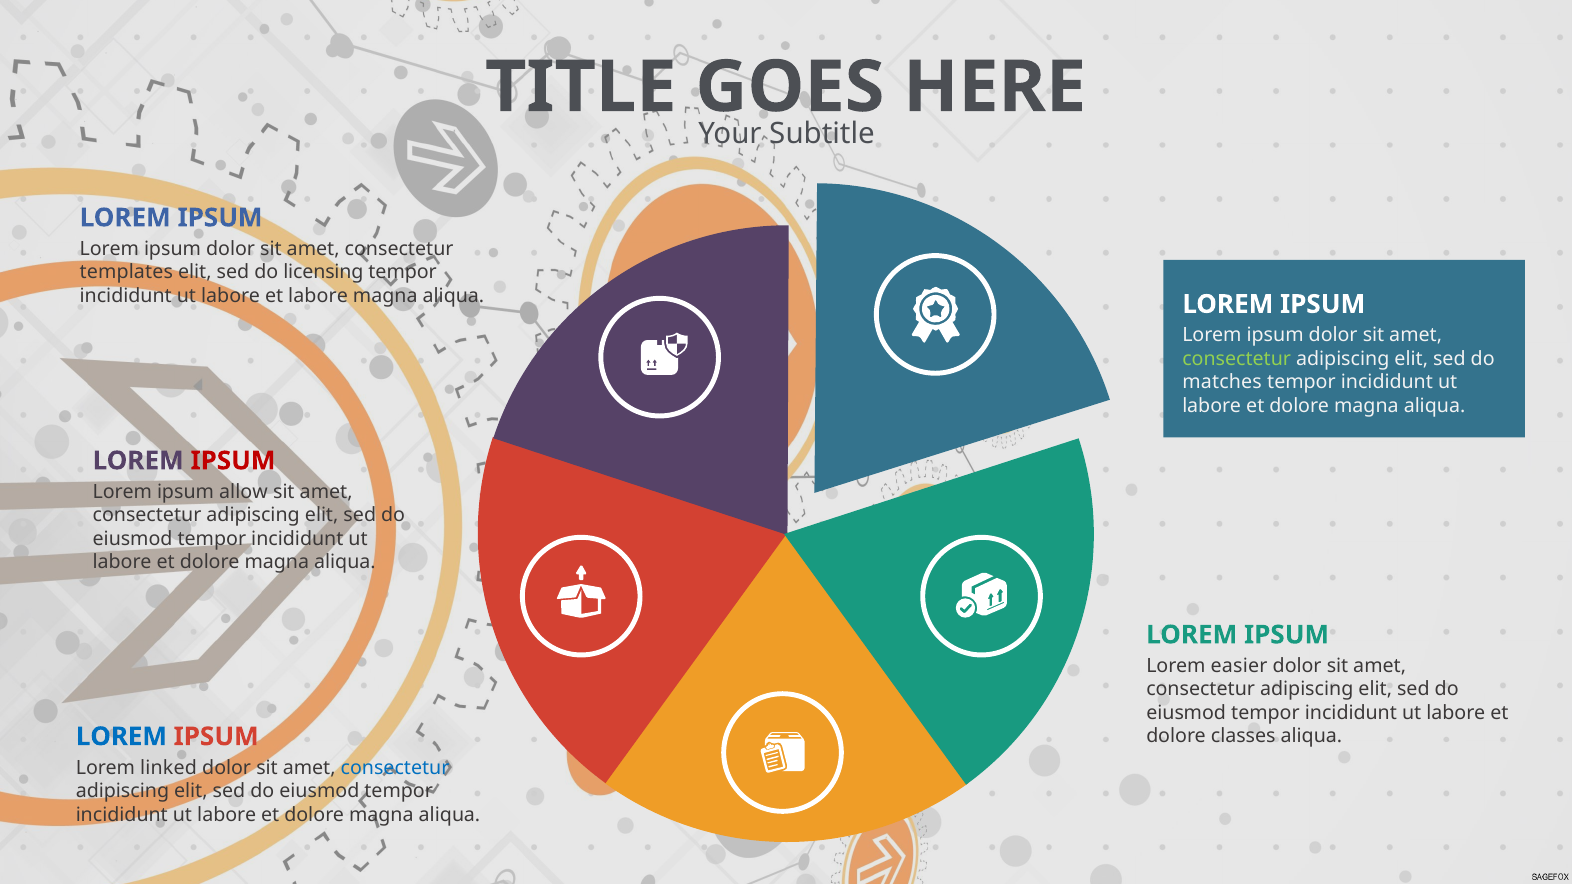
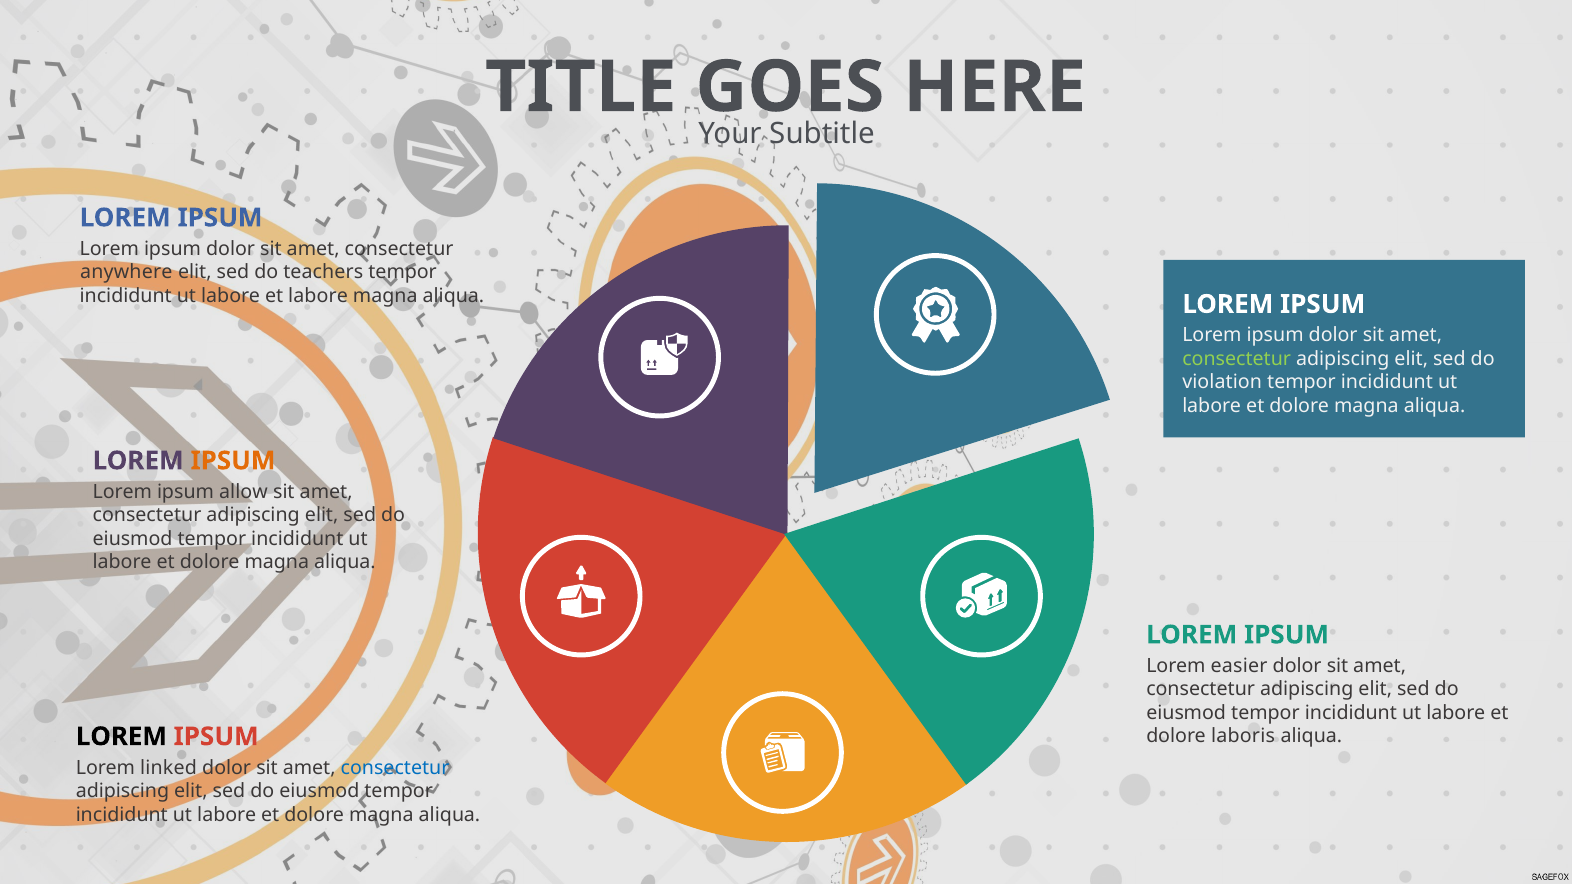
templates: templates -> anywhere (126, 272)
licensing: licensing -> teachers (323, 272)
matches: matches -> violation (1222, 382)
IPSUM colour: red -> orange (233, 461)
classes: classes -> laboris (1243, 737)
LOREM colour: blue -> black (121, 737)
